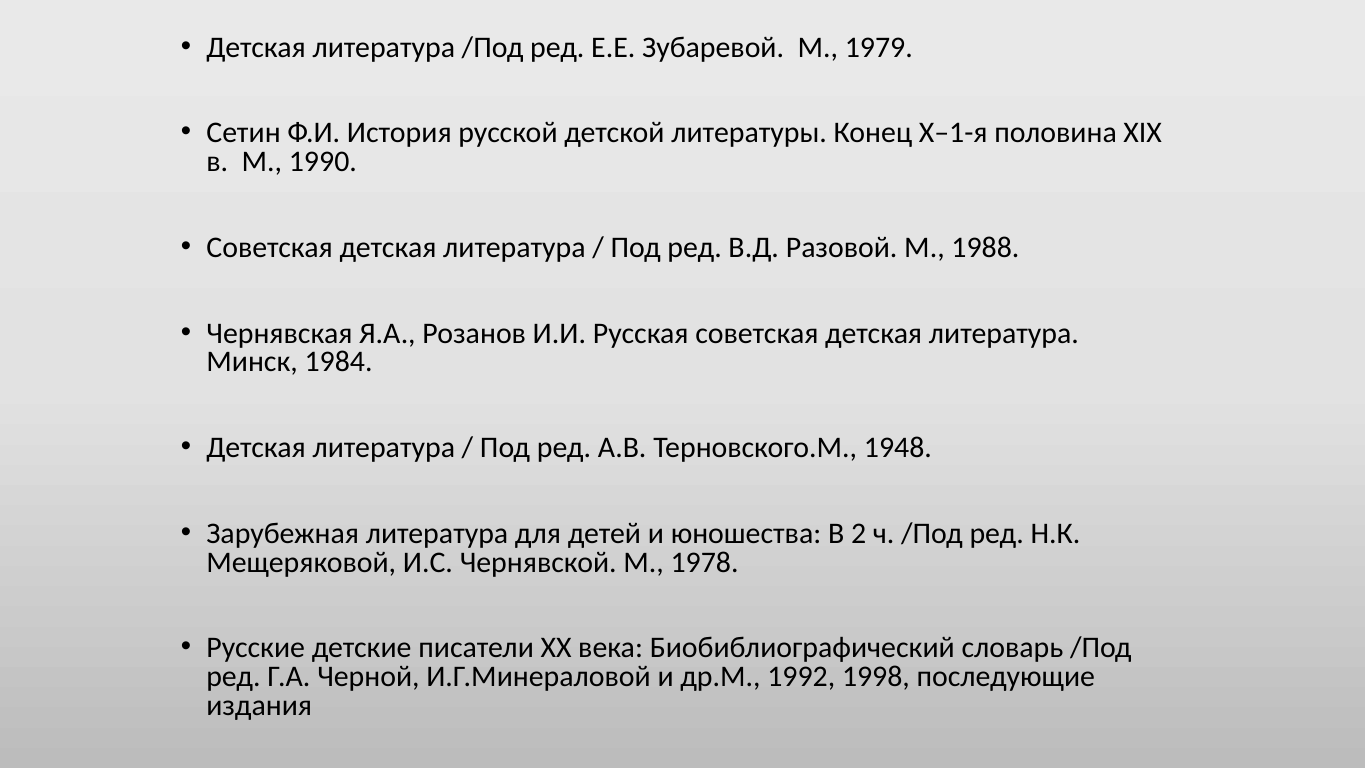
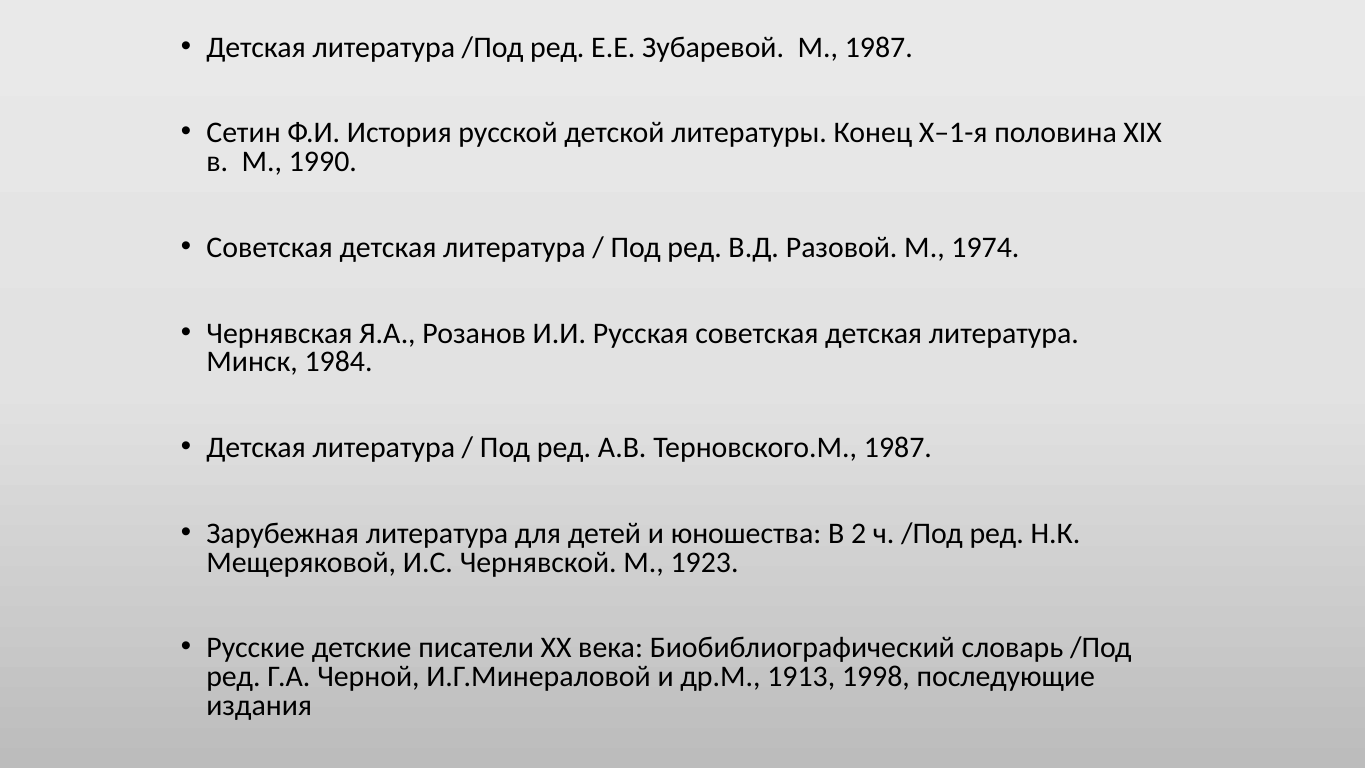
М 1979: 1979 -> 1987 (879, 47)
1988: 1988 -> 1974 (985, 248)
Терновского.М 1948: 1948 -> 1987 (898, 448)
1978: 1978 -> 1923 (705, 562)
1992: 1992 -> 1913 (801, 677)
